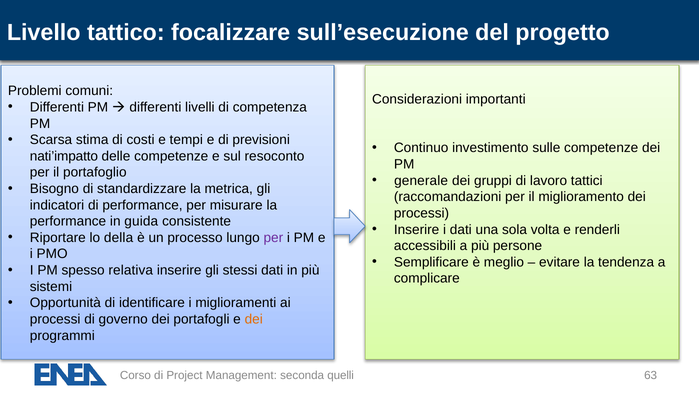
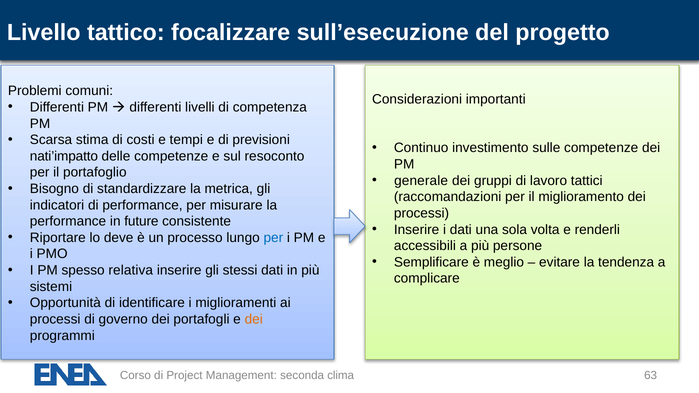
guida: guida -> future (141, 222)
lo della: della -> deve (119, 238)
per colour: purple -> blue (273, 238)
quelli: quelli -> clima (341, 376)
